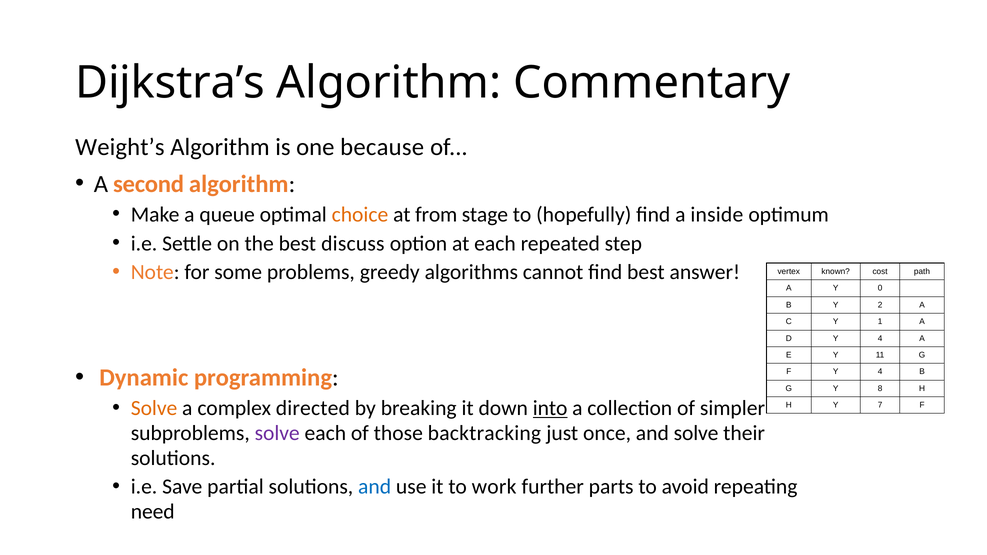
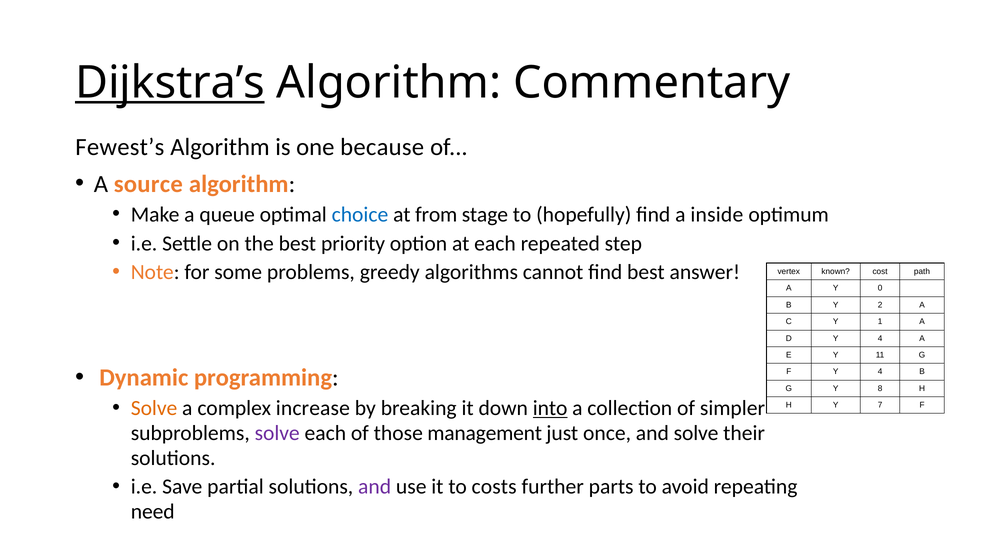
Dijkstra’s underline: none -> present (170, 83)
Weight’s: Weight’s -> Fewest’s (120, 147)
second: second -> source (148, 184)
choice colour: orange -> blue (360, 215)
discuss: discuss -> priority (353, 244)
directed: directed -> increase (313, 408)
backtracking: backtracking -> management (485, 433)
and colour: blue -> purple (375, 487)
work: work -> costs (494, 487)
